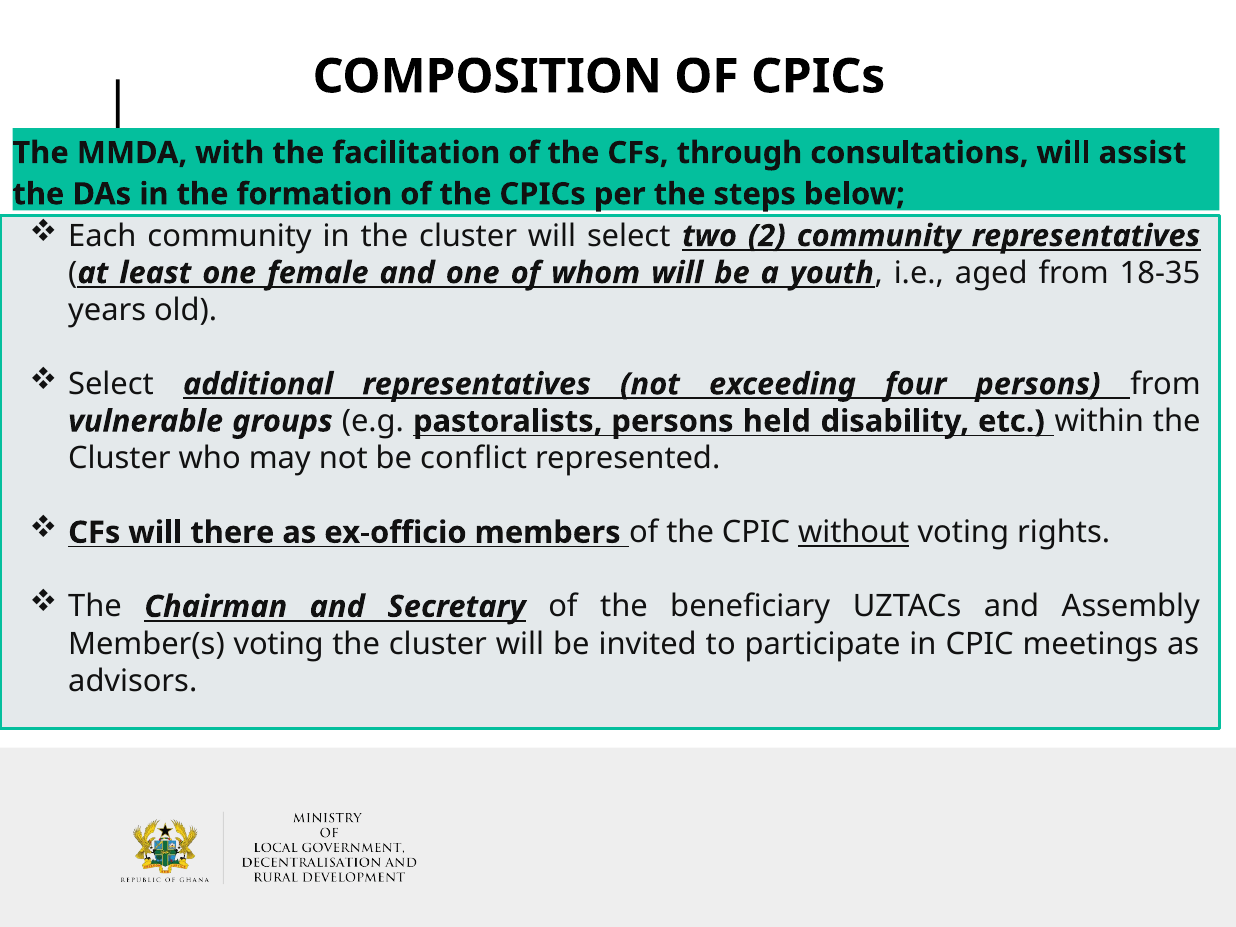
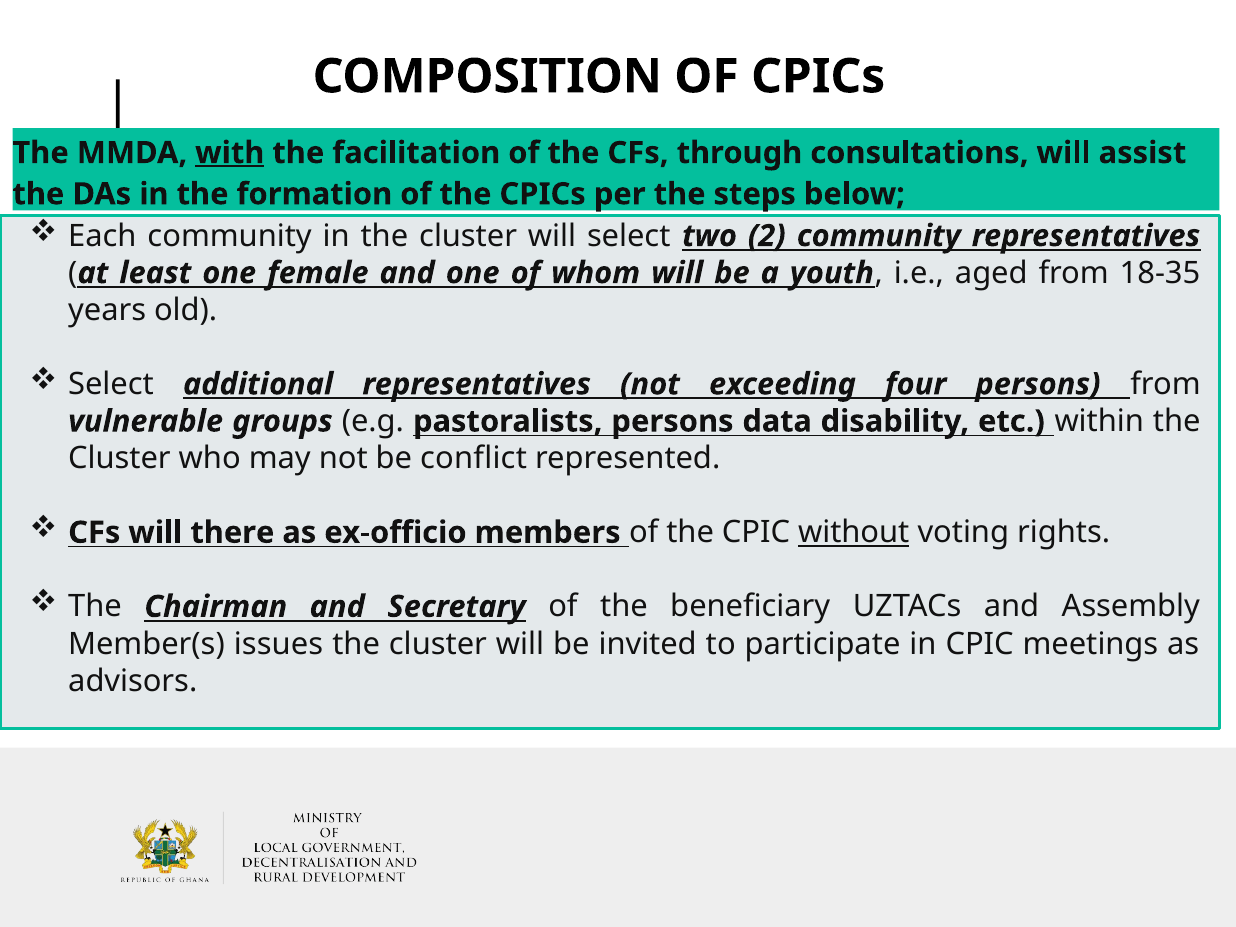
with underline: none -> present (230, 153)
held: held -> data (777, 421)
Member(s voting: voting -> issues (279, 644)
